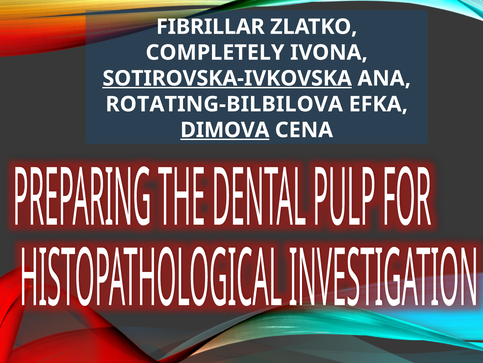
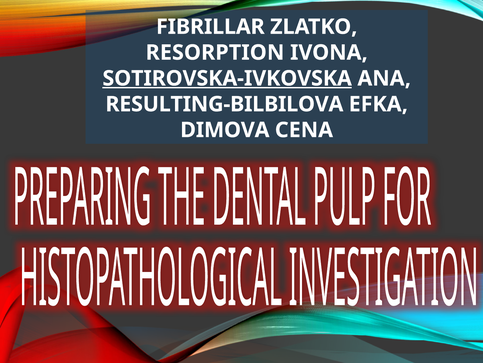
COMPLETELY: COMPLETELY -> RESORPTION (215, 52)
ROTATING-BILBILOVA: ROTATING-BILBILOVA -> RESULTING-BILBILOVA (224, 104)
DIMOVA underline: present -> none (225, 130)
